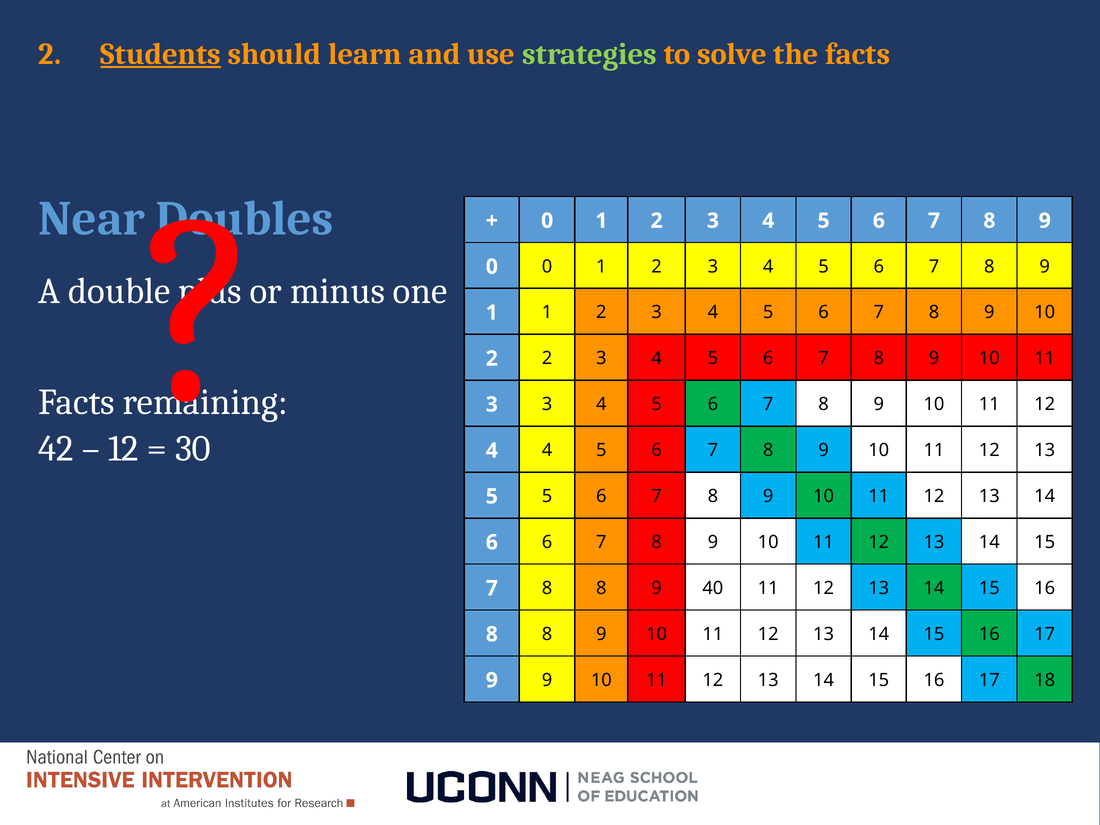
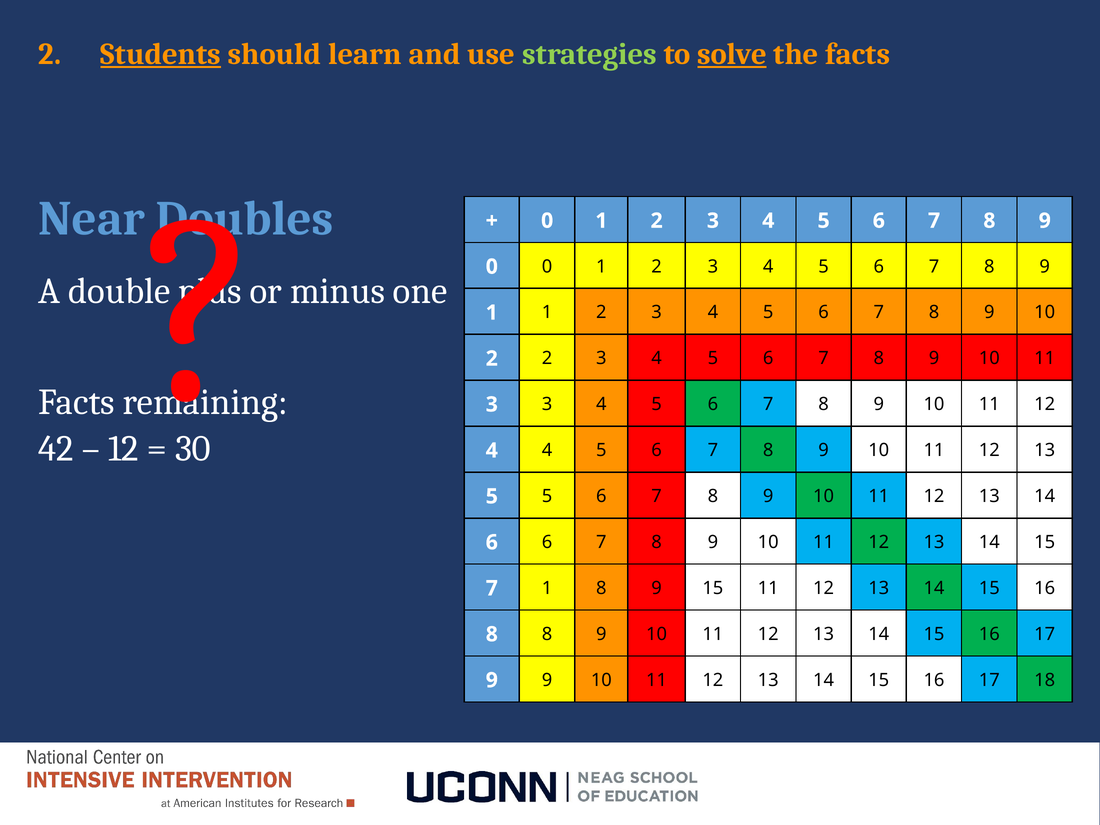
solve underline: none -> present (732, 54)
8: 8 -> 1 (547, 588)
9 40: 40 -> 15 (713, 588)
